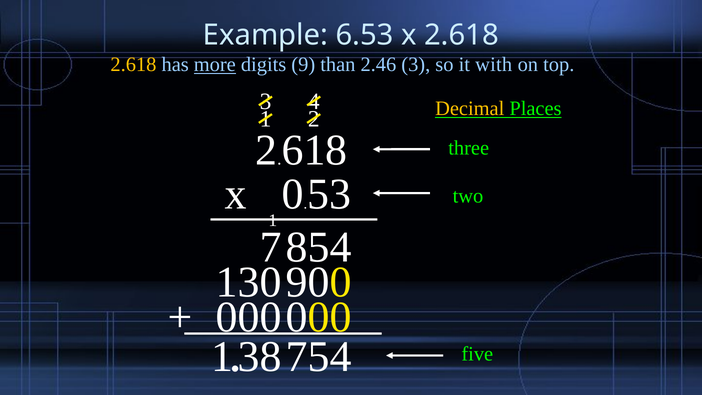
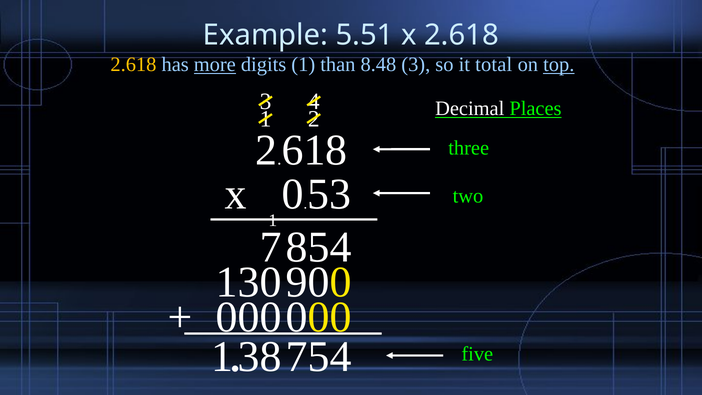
6.53: 6.53 -> 5.51 (365, 35)
digits 9: 9 -> 1 (303, 65)
2.46: 2.46 -> 8.48 (378, 65)
with: with -> total (494, 65)
top underline: none -> present (559, 65)
Decimal colour: yellow -> white (470, 108)
